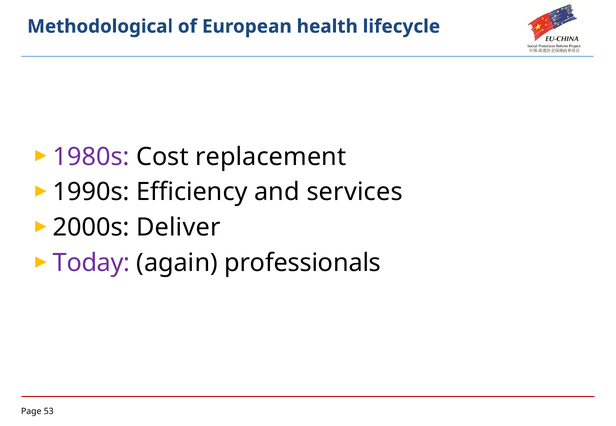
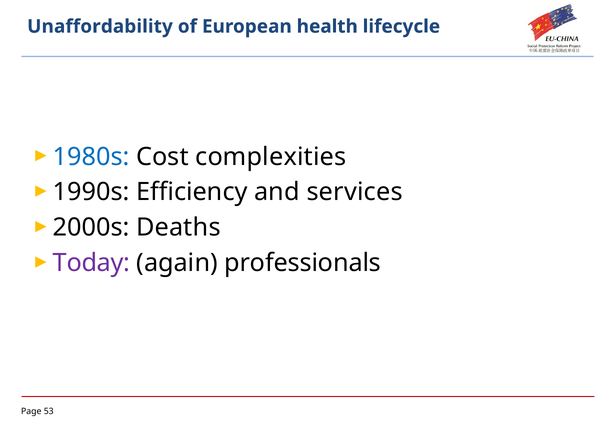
Methodological: Methodological -> Unaffordability (100, 26)
1980s colour: purple -> blue (91, 157)
replacement: replacement -> complexities (271, 157)
Deliver: Deliver -> Deaths (178, 228)
